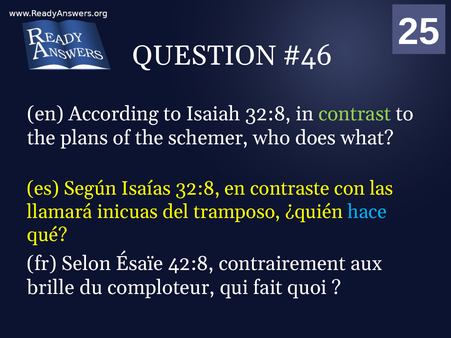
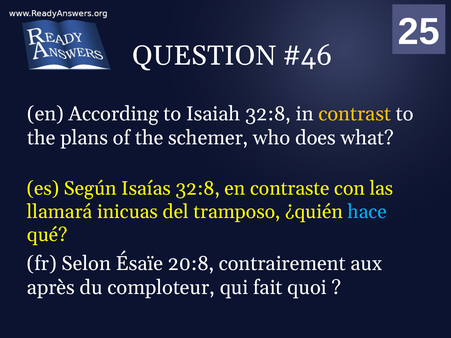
contrast colour: light green -> yellow (355, 114)
42:8: 42:8 -> 20:8 (191, 264)
brille: brille -> après (51, 288)
